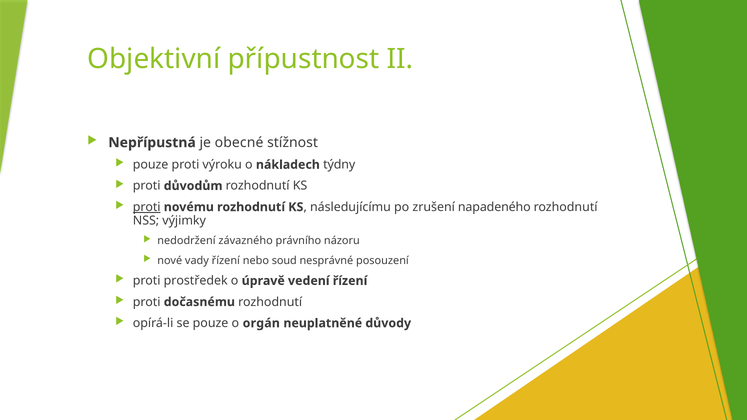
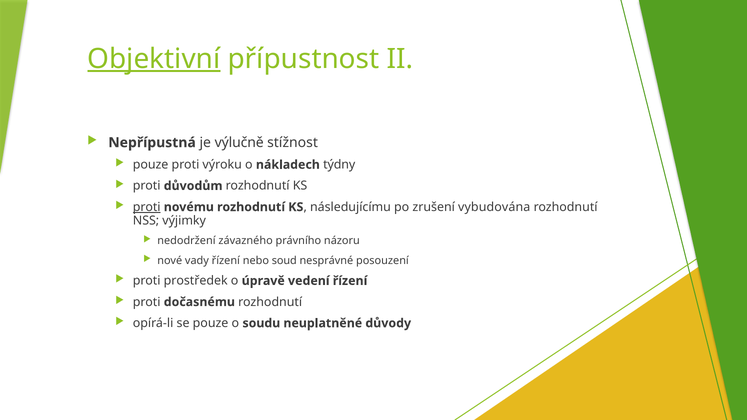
Objektivní underline: none -> present (154, 59)
obecné: obecné -> výlučně (239, 143)
napadeného: napadeného -> vybudována (494, 207)
orgán: orgán -> soudu (261, 323)
